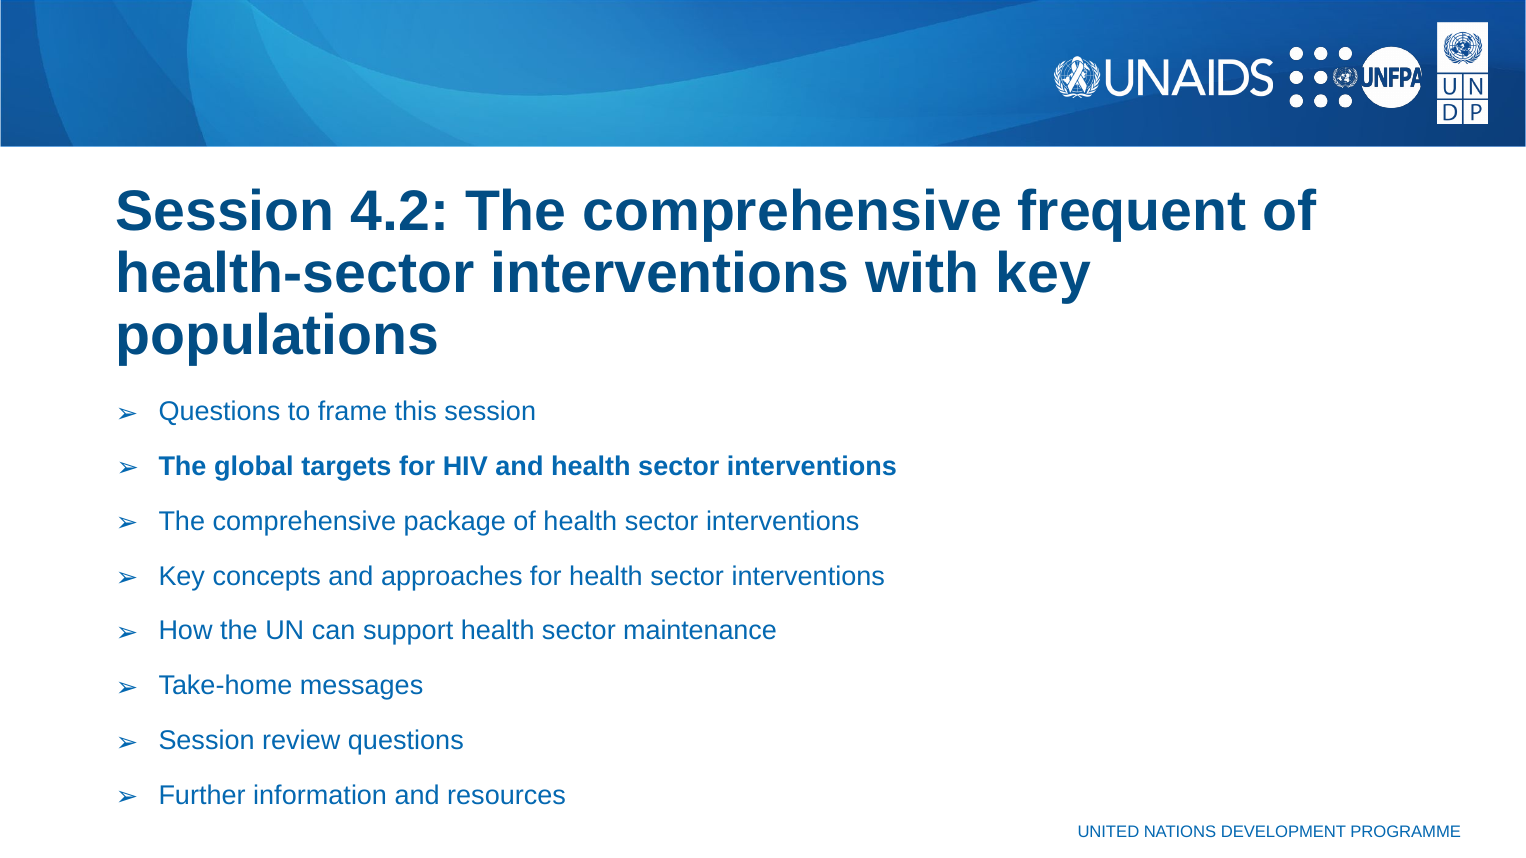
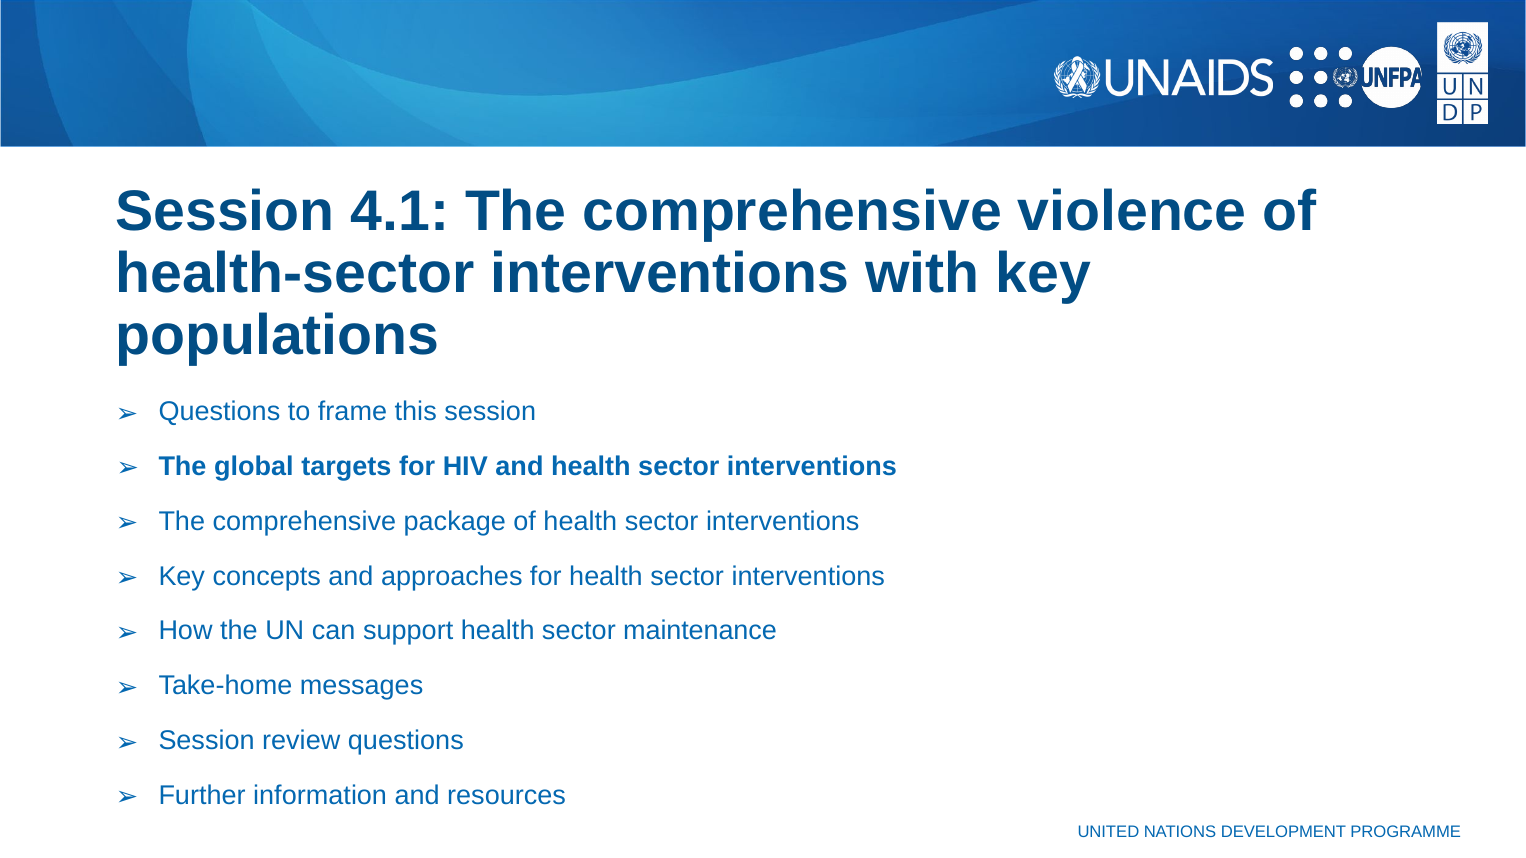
4.2: 4.2 -> 4.1 (400, 212)
frequent: frequent -> violence (1132, 212)
